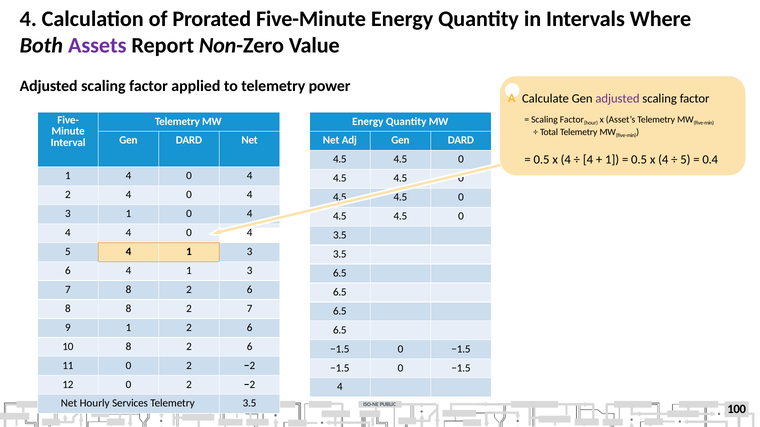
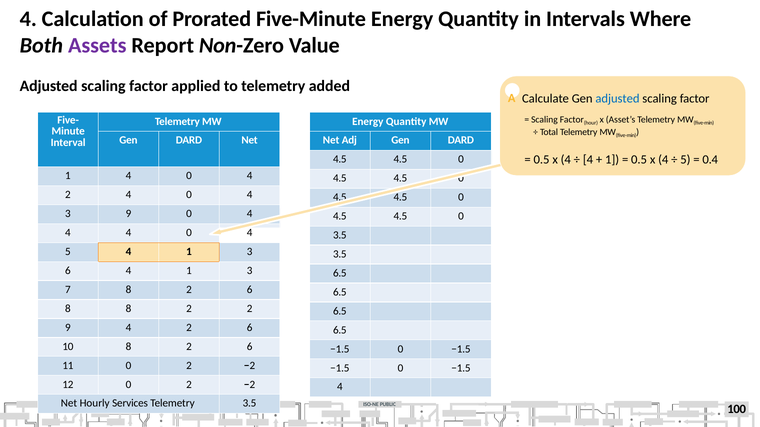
power: power -> added (329, 86)
adjusted colour: purple -> blue (617, 99)
3 1: 1 -> 9 (128, 214)
2 7: 7 -> 2 (250, 309)
9 1: 1 -> 4 (128, 328)
